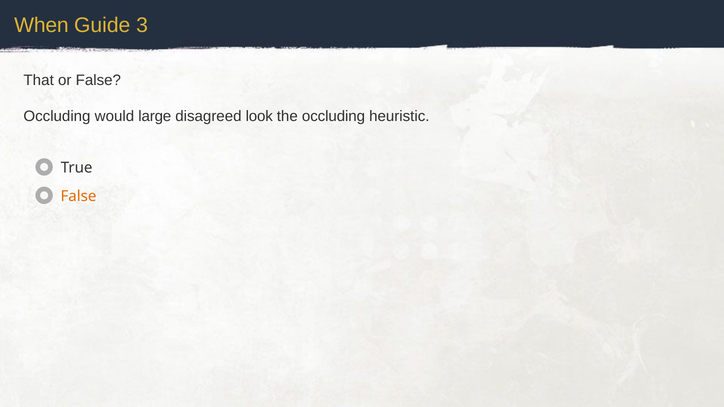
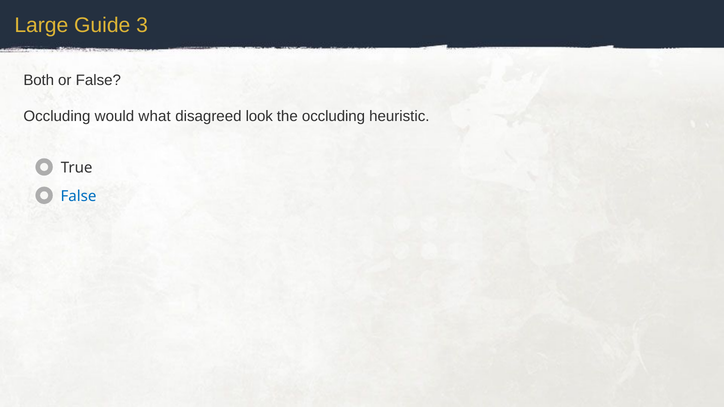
When: When -> Large (41, 25)
That: That -> Both (39, 80)
large: large -> what (155, 117)
False colour: orange -> blue (78, 196)
